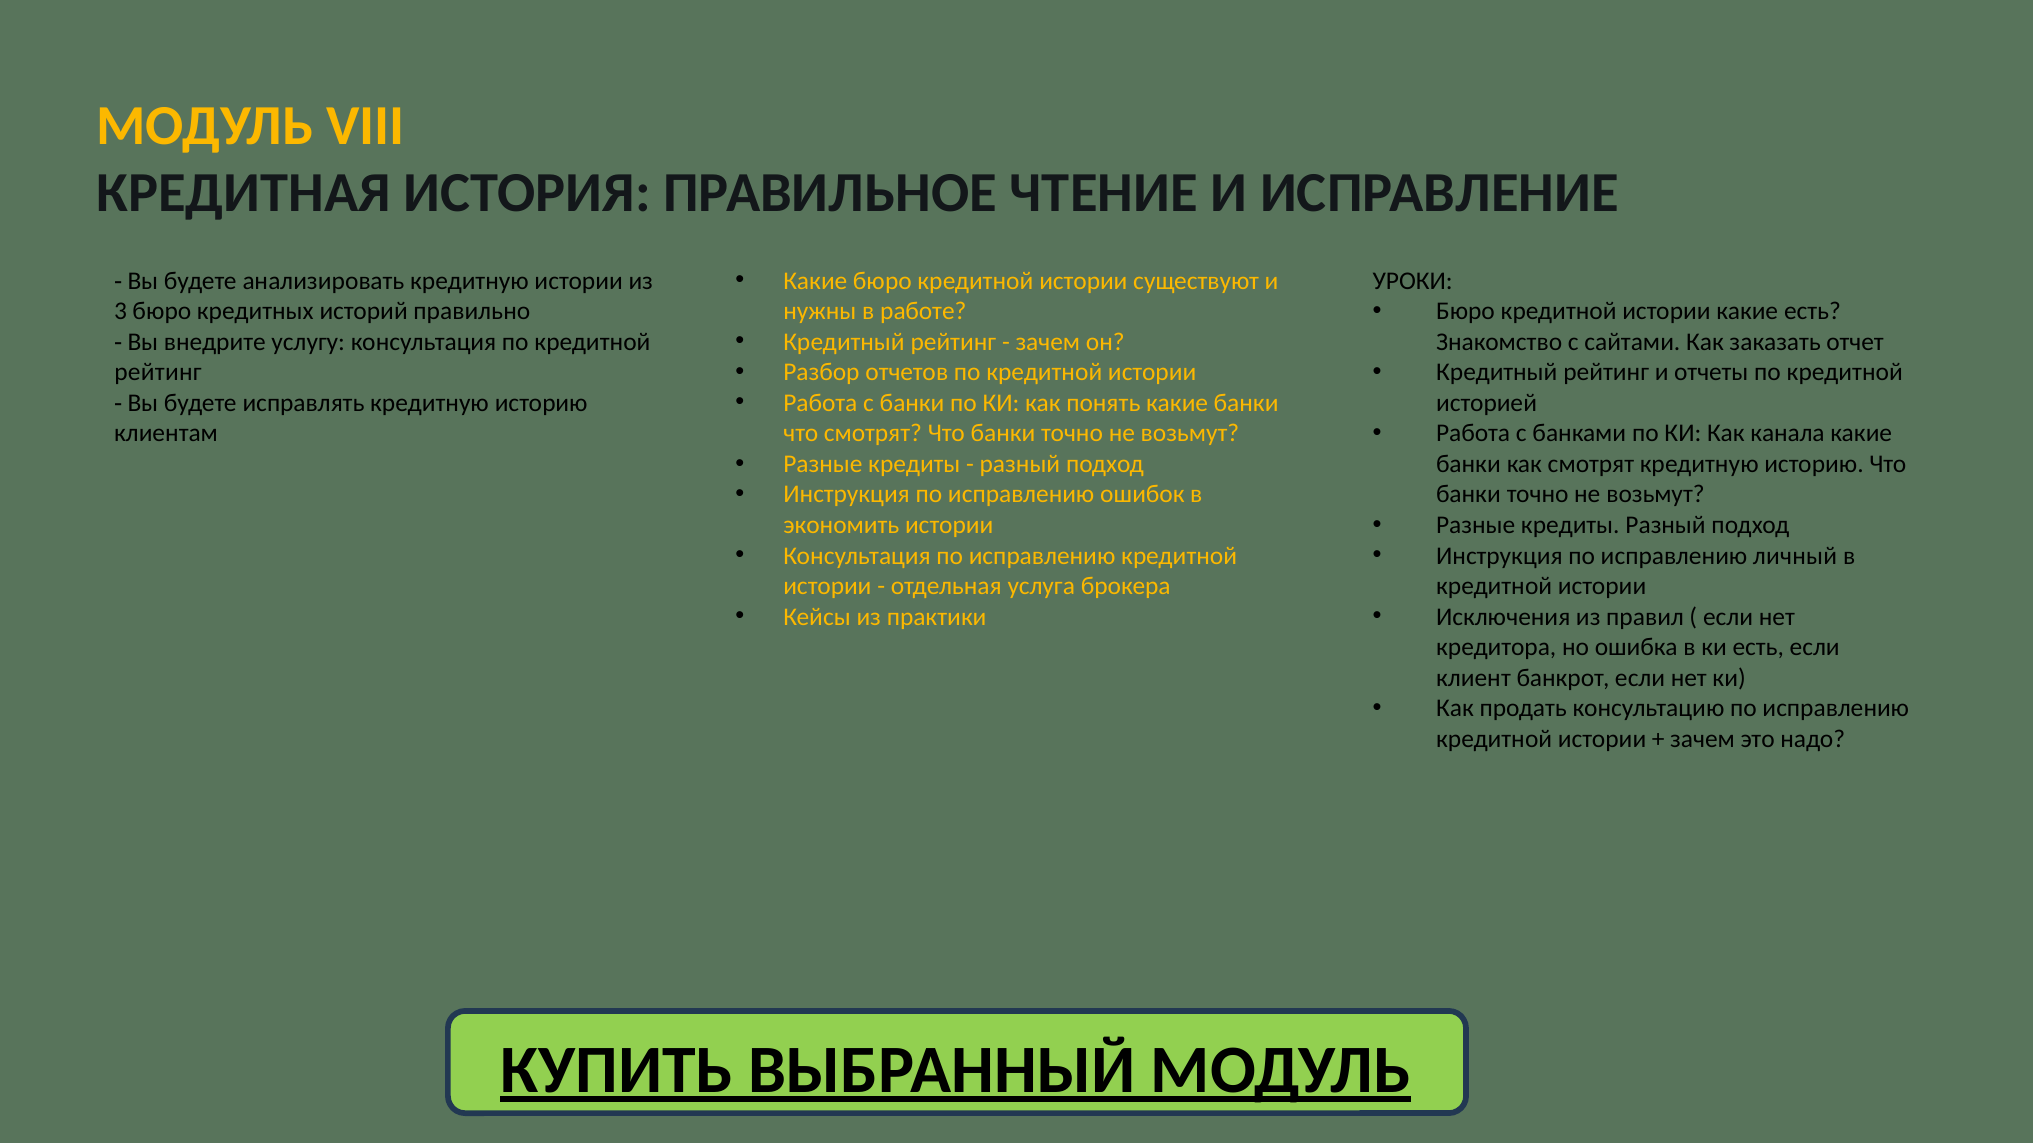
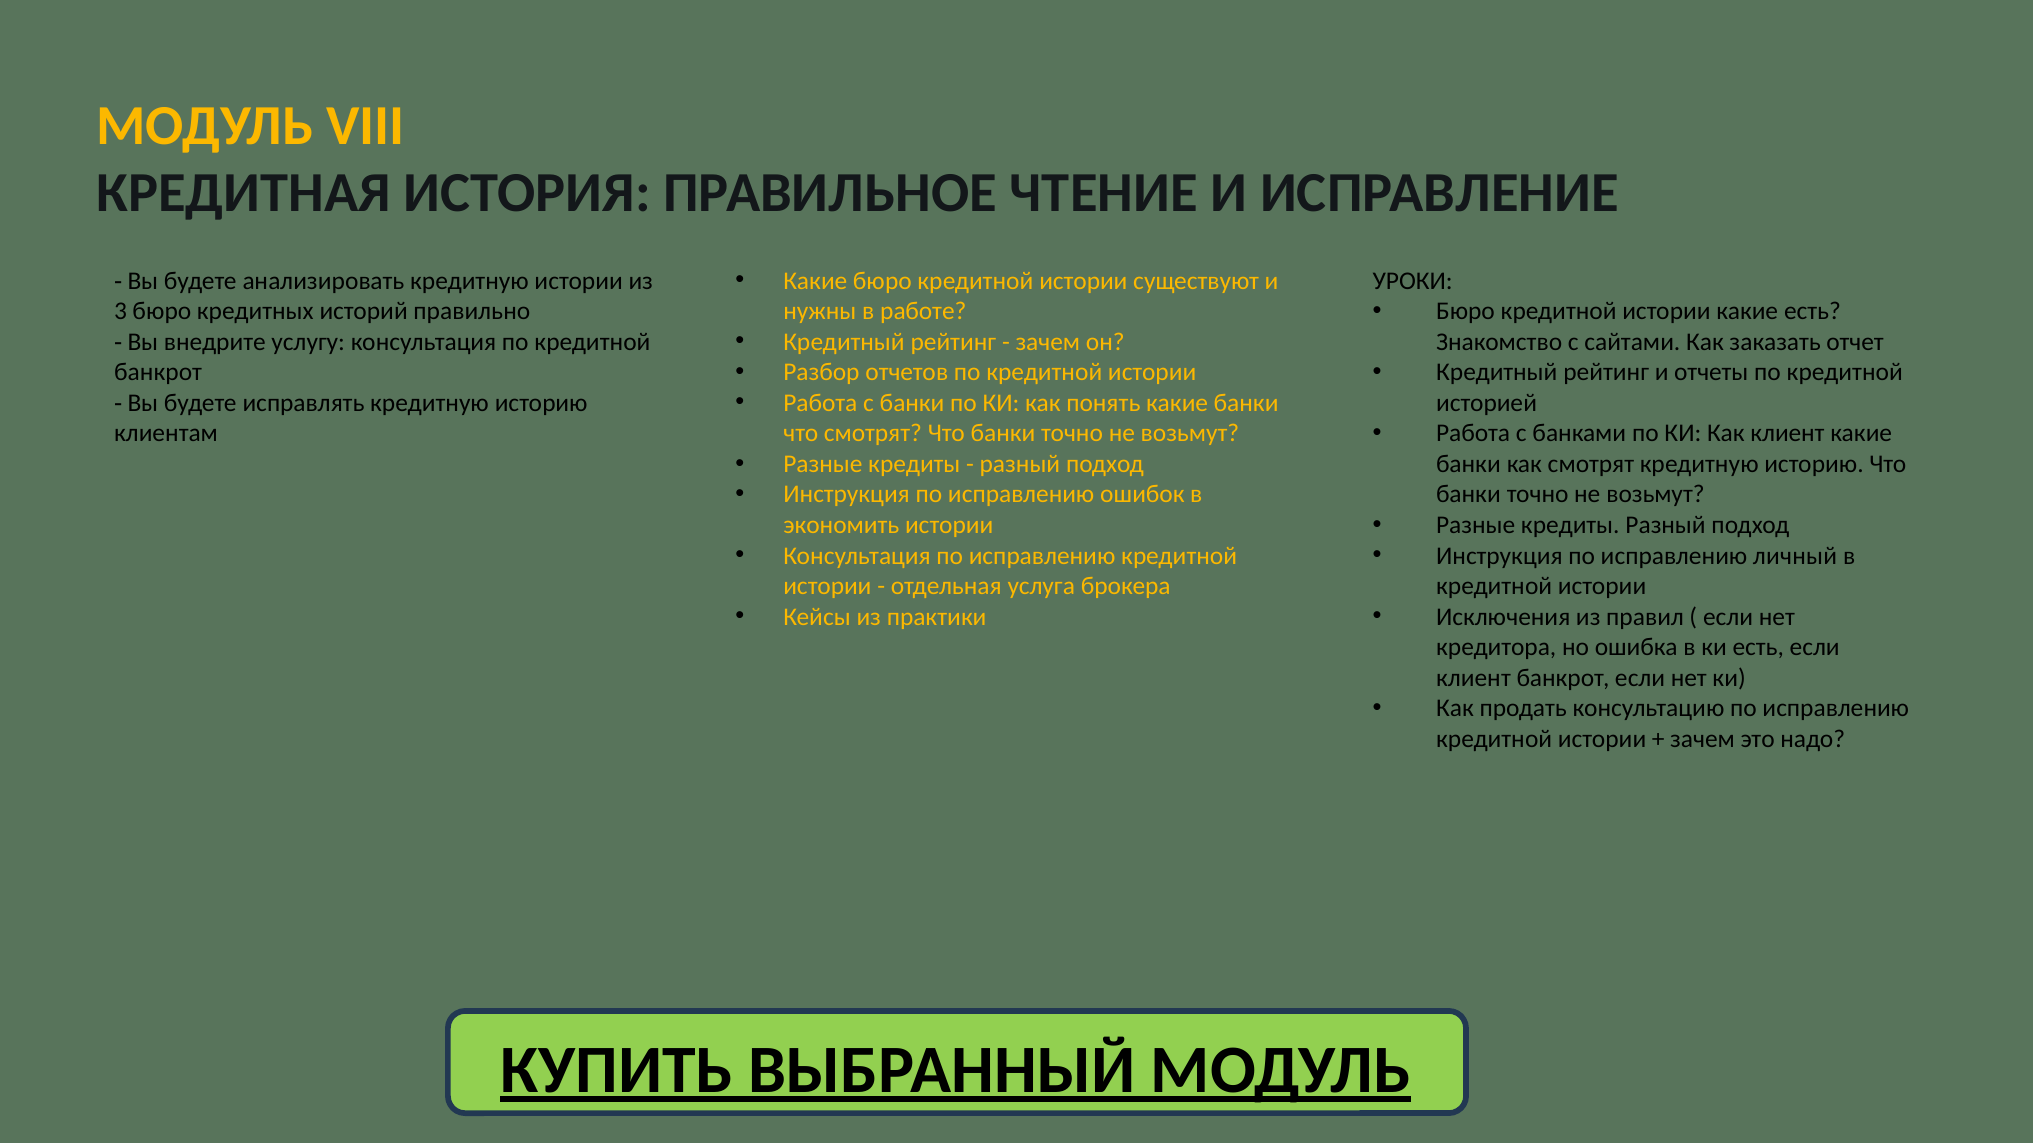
рейтинг: рейтинг -> банкрот (158, 373)
Как канала: канала -> клиент (1788, 434)
